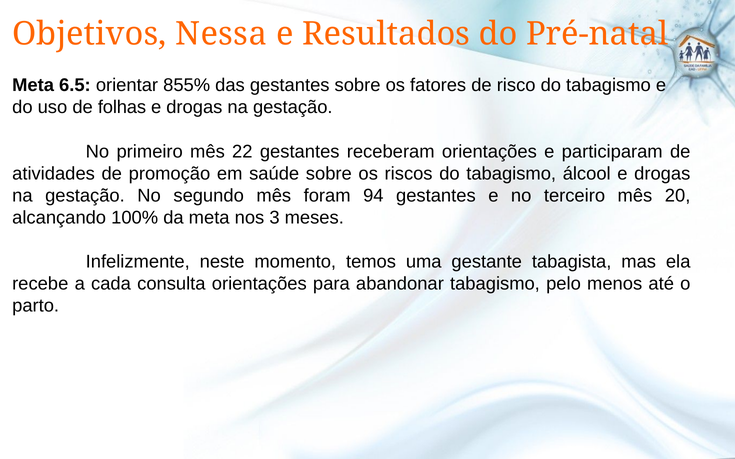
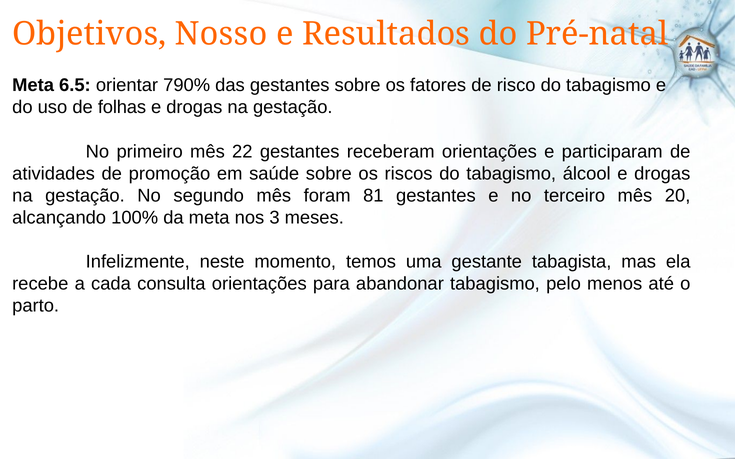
Nessa: Nessa -> Nosso (221, 34)
855%: 855% -> 790% (187, 85)
94: 94 -> 81 (373, 196)
